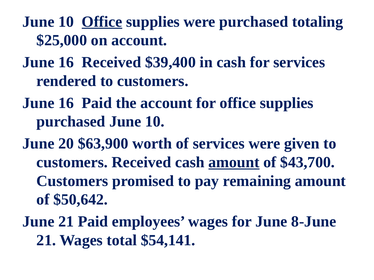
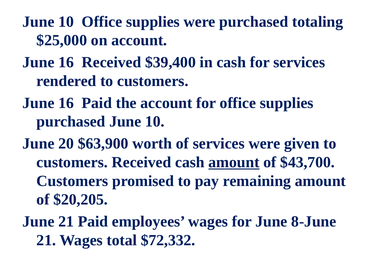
Office underline: present -> none (102, 22)
$50,642: $50,642 -> $20,205 (81, 200)
$54,141: $54,141 -> $72,332 (168, 241)
